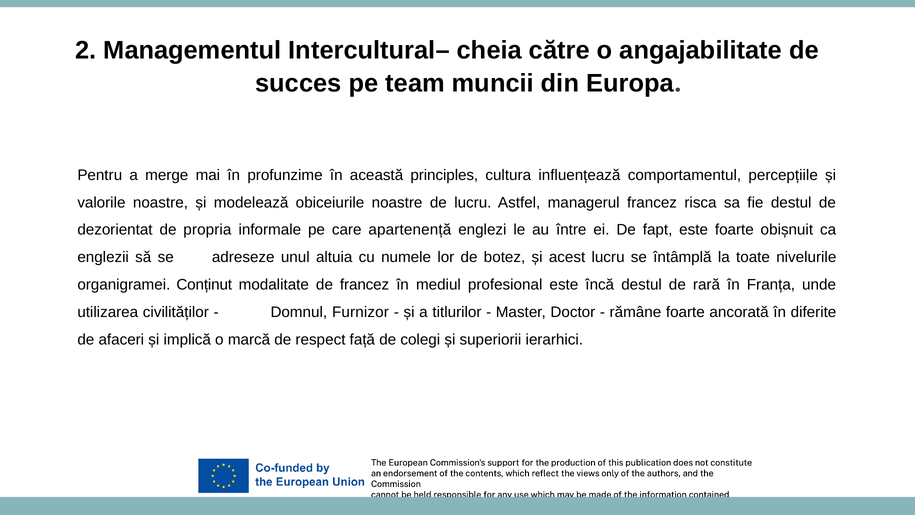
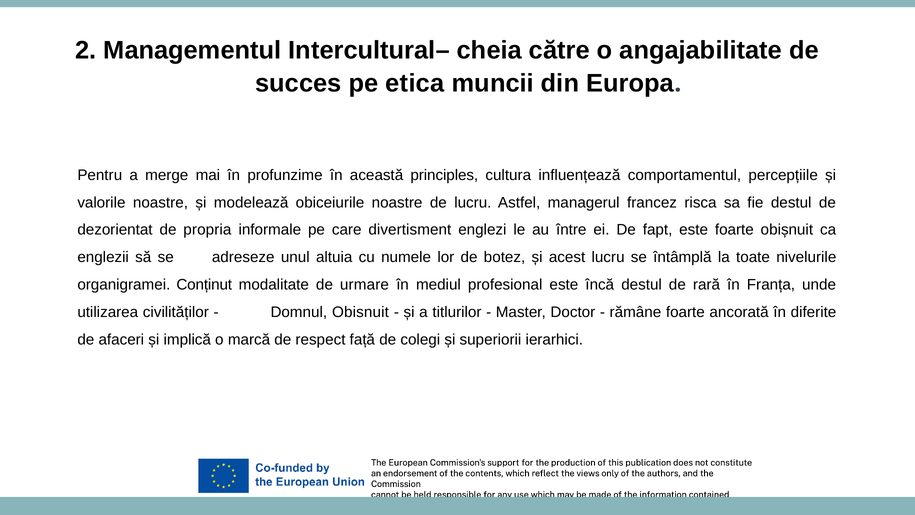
team: team -> etica (415, 83)
apartenență: apartenență -> divertisment (410, 230)
de francez: francez -> urmare (364, 285)
Furnizor: Furnizor -> Obisnuit (360, 312)
